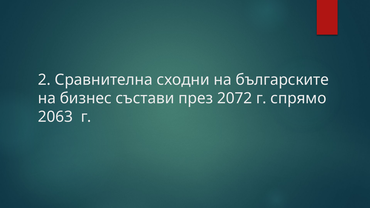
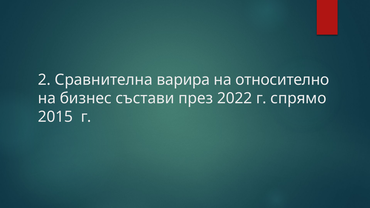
сходни: сходни -> варира (183, 80)
българските: българските -> относително (282, 80)
2072: 2072 -> 2022 (235, 98)
2063: 2063 -> 2015 (55, 117)
